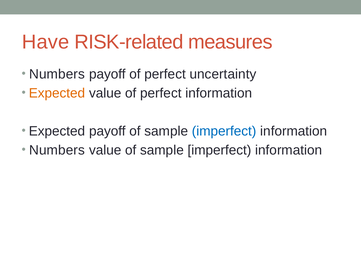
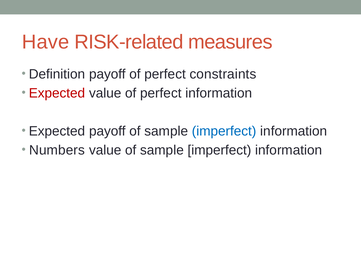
Numbers: Numbers -> Definition (57, 74)
uncertainty: uncertainty -> constraints (223, 74)
Expected colour: orange -> red (57, 93)
